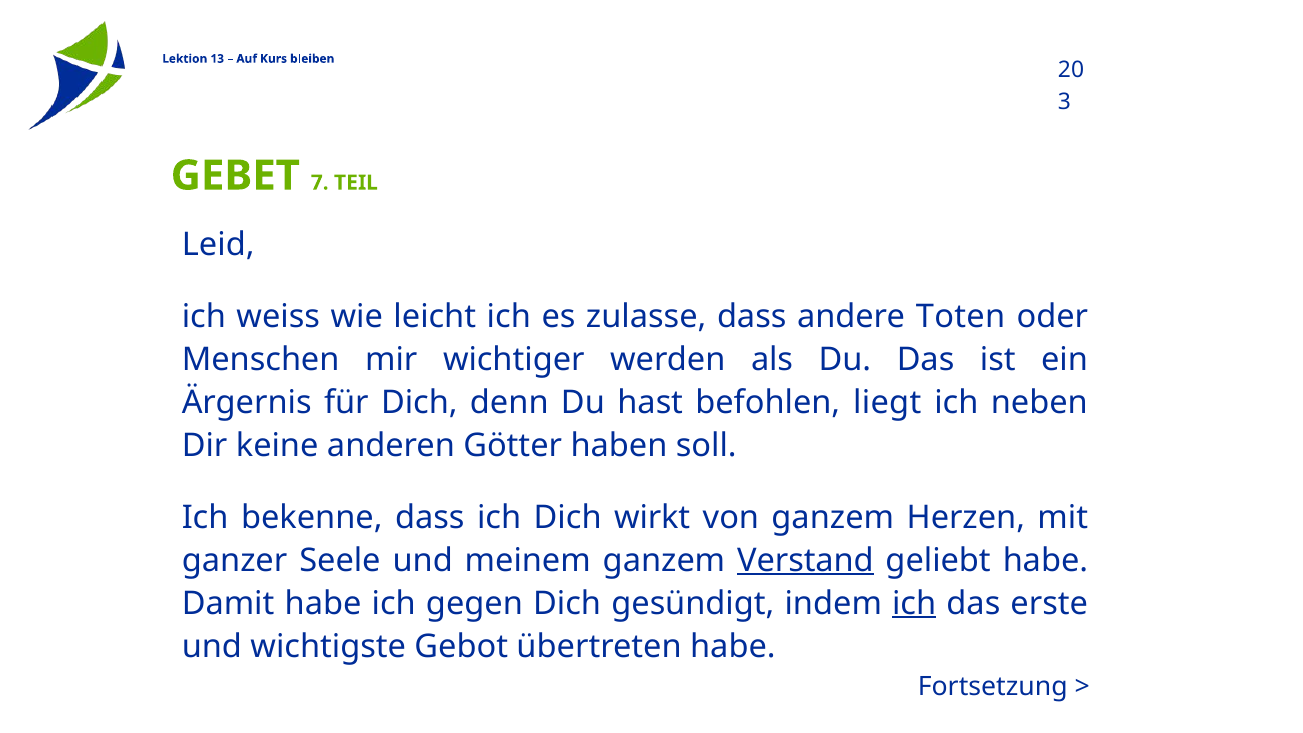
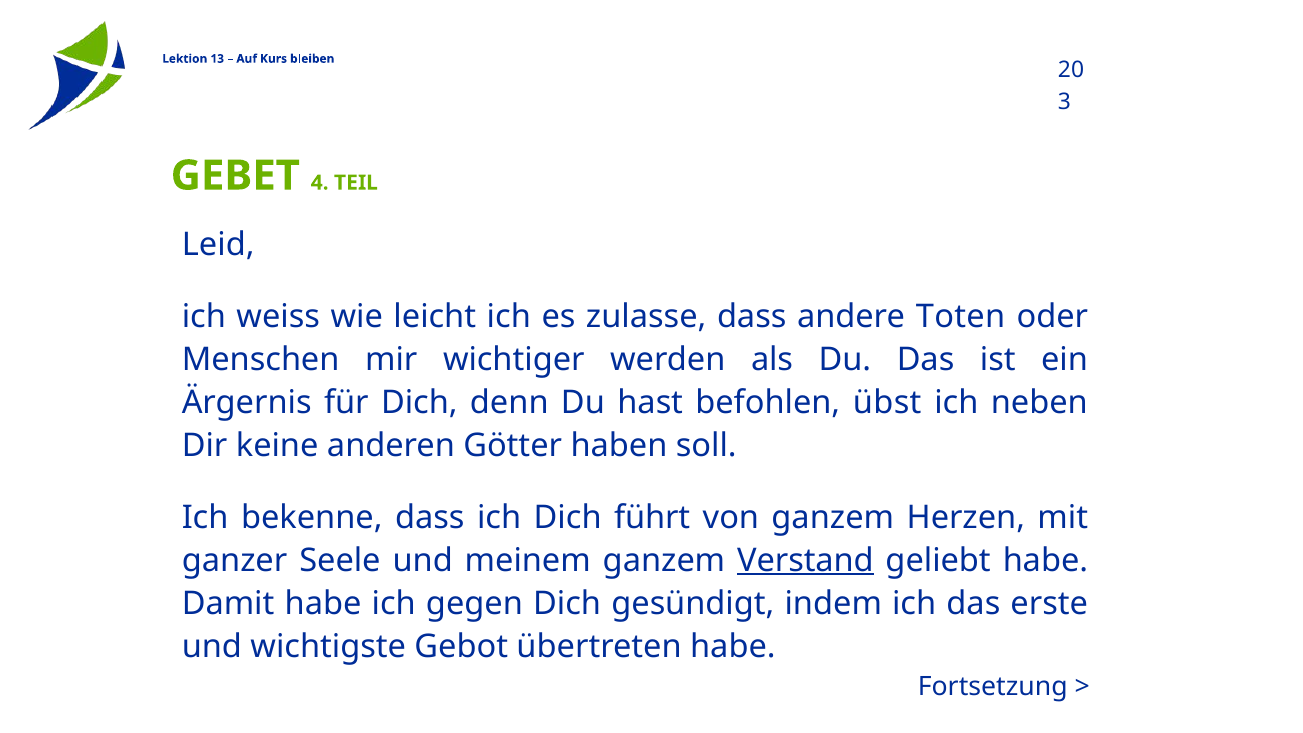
7: 7 -> 4 (320, 183)
liegt: liegt -> übst (887, 403)
wirkt: wirkt -> führt (652, 517)
ich underline: present -> none (914, 603)
